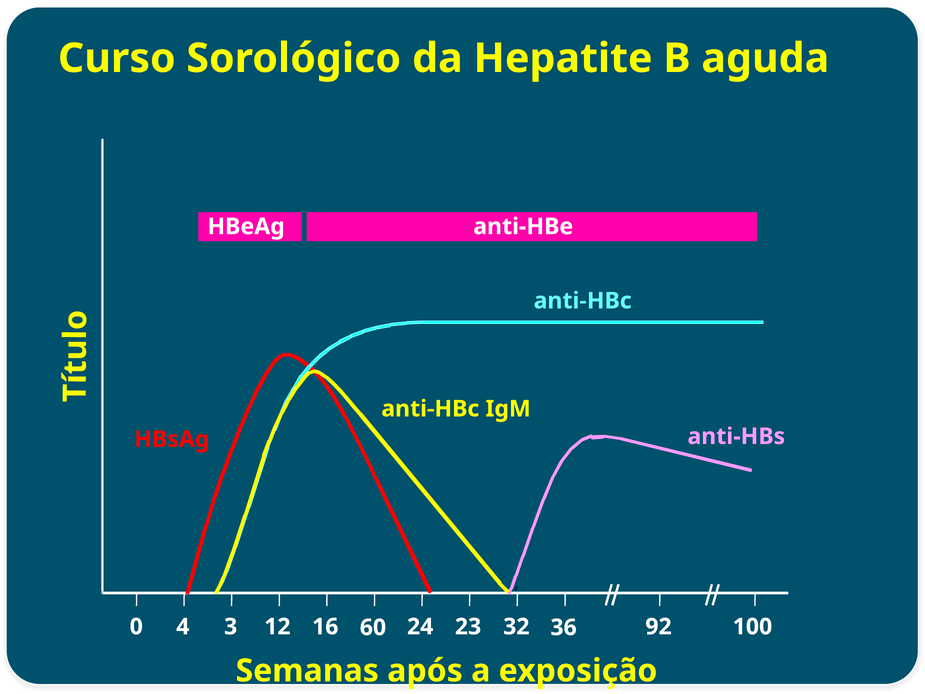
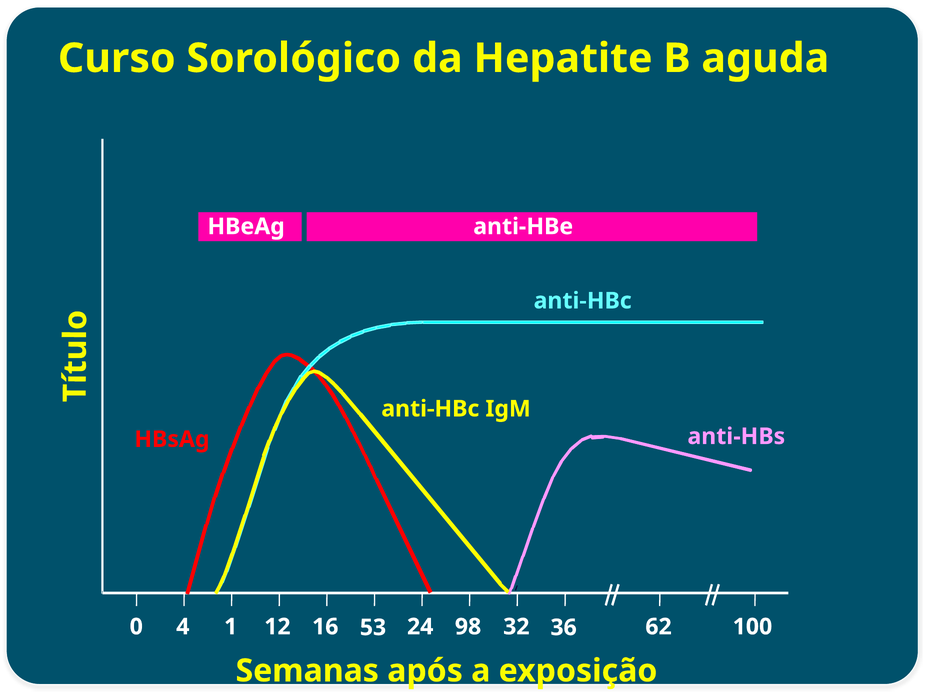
3: 3 -> 1 (231, 627)
60: 60 -> 53 (373, 627)
23: 23 -> 98 (468, 627)
92: 92 -> 62 (659, 627)
